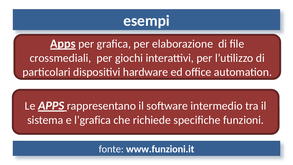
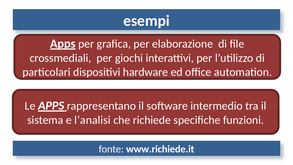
l’grafica: l’grafica -> l’analisi (92, 120)
www.funzioni.it: www.funzioni.it -> www.richiede.it (160, 149)
